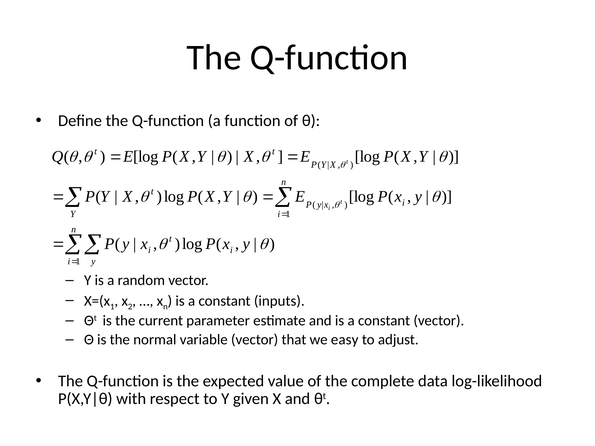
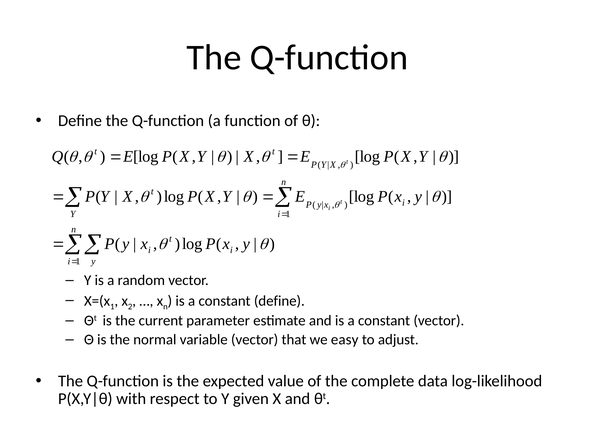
constant inputs: inputs -> define (279, 301)
